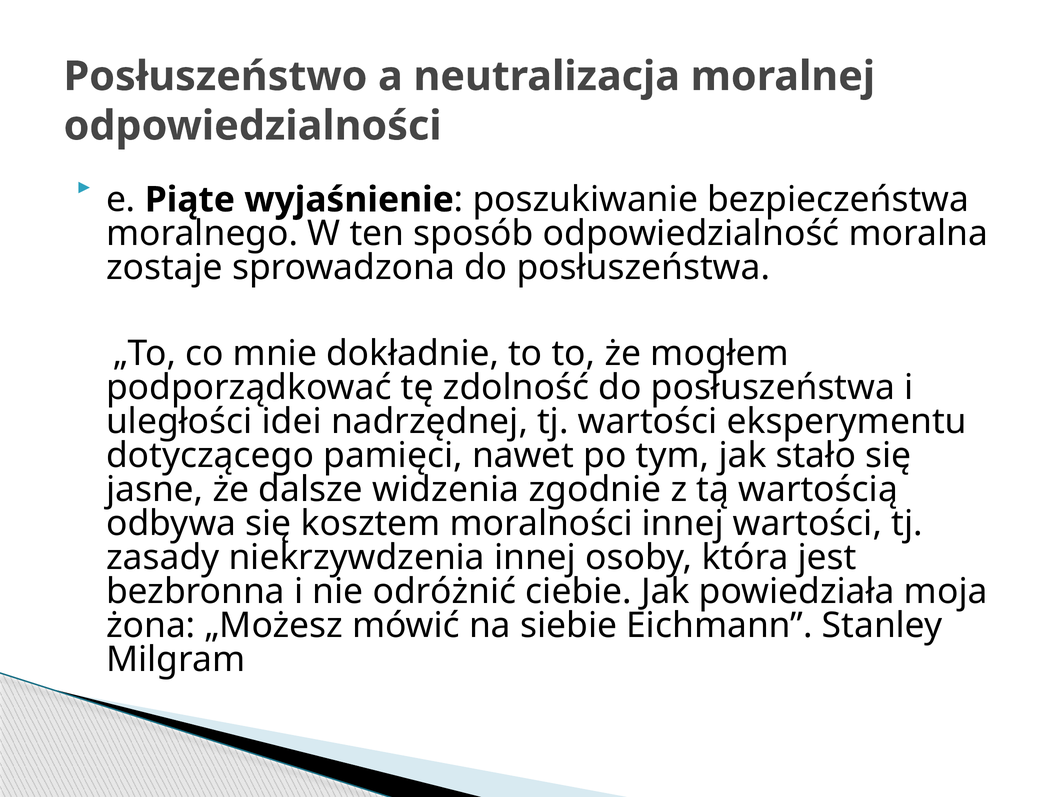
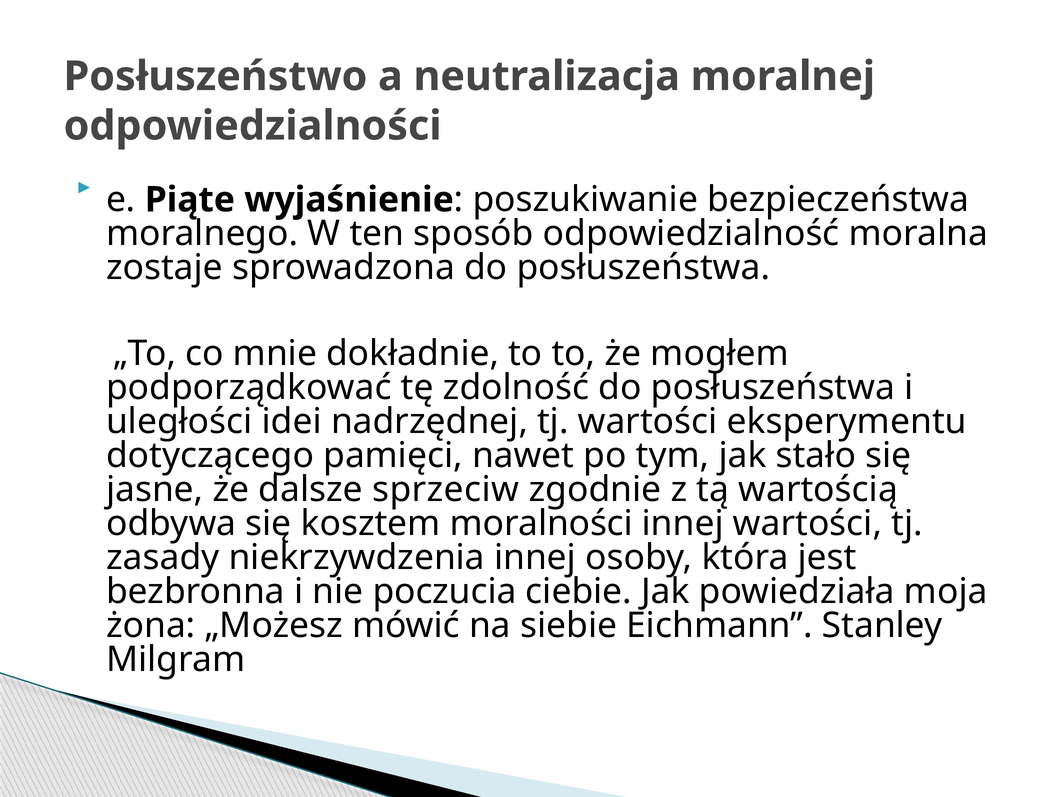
widzenia: widzenia -> sprzeciw (446, 490)
odróżnić: odróżnić -> poczucia (445, 592)
